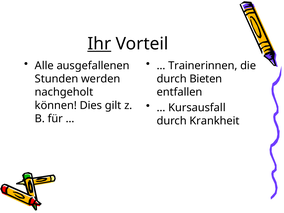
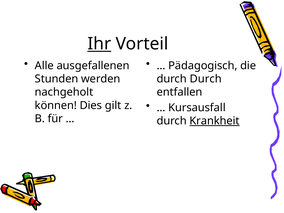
Trainerinnen: Trainerinnen -> Pädagogisch (203, 66)
durch Bieten: Bieten -> Durch (206, 79)
Krankheit underline: none -> present (215, 121)
